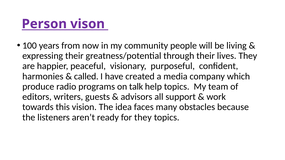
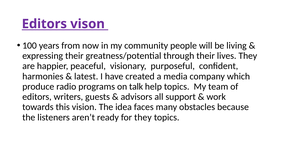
Person: Person -> Editors (44, 24)
called: called -> latest (86, 76)
